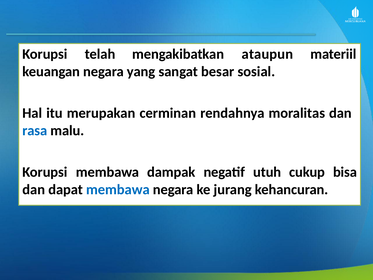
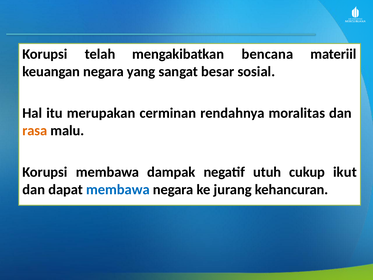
ataupun: ataupun -> bencana (267, 54)
rasa colour: blue -> orange (35, 130)
bisa: bisa -> ikut (345, 172)
